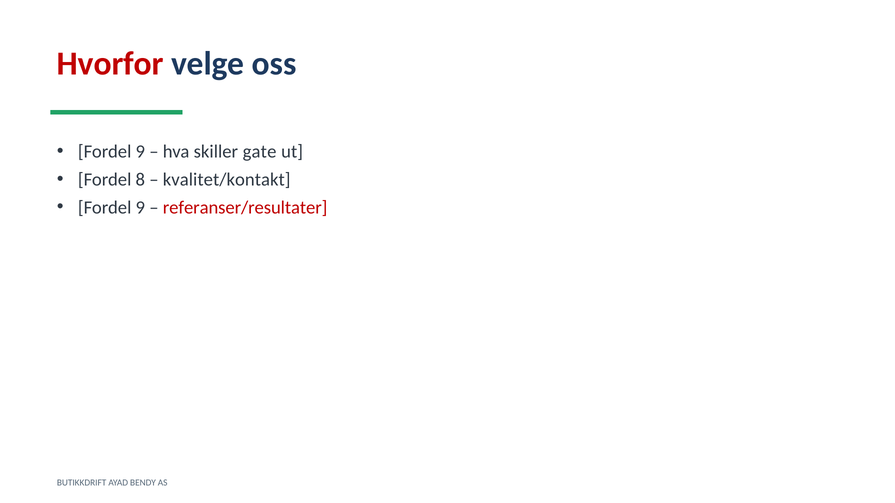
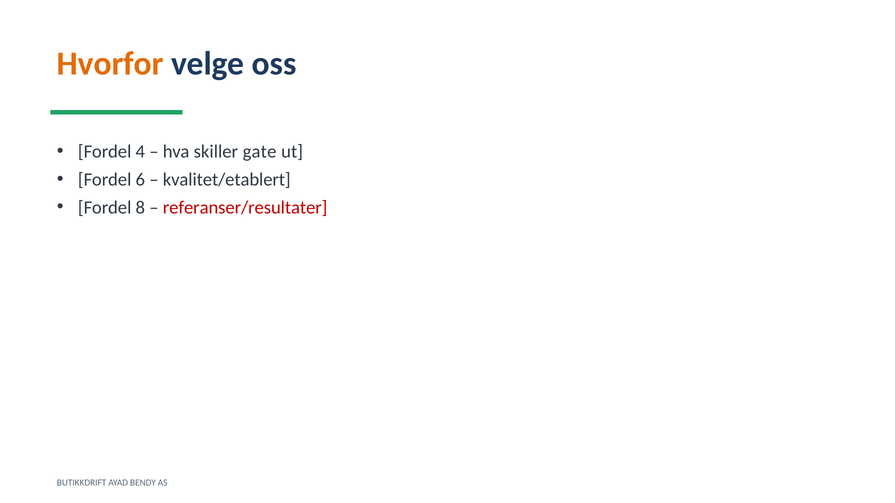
Hvorfor colour: red -> orange (110, 64)
9: 9 -> 4 (140, 152)
8: 8 -> 6 (140, 180)
kvalitet/kontakt: kvalitet/kontakt -> kvalitet/etablert (227, 180)
9: 9 -> 8 (140, 208)
